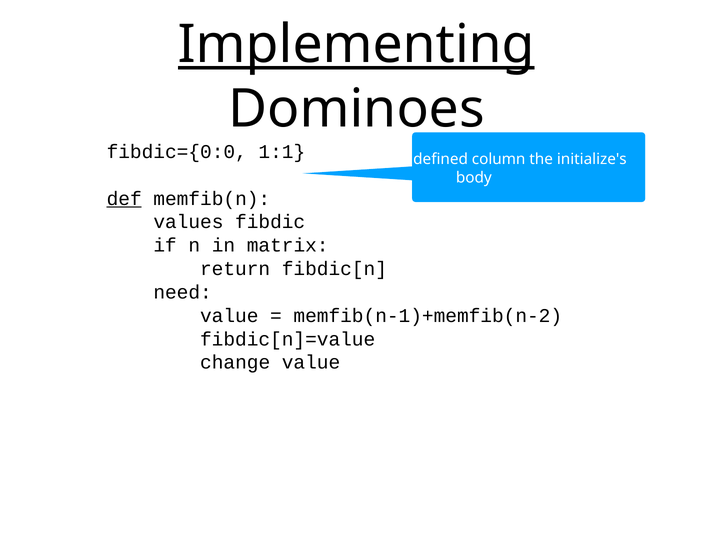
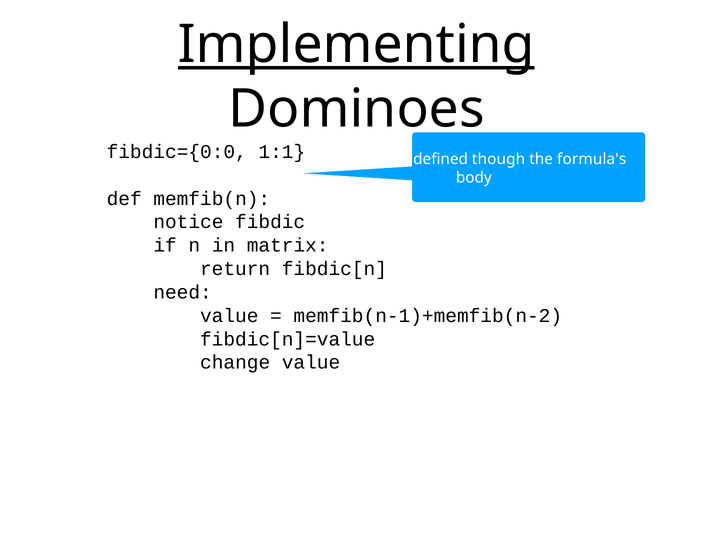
column: column -> though (499, 159)
initialize's: initialize's -> formula's (592, 159)
def underline: present -> none (124, 199)
values: values -> notice (188, 222)
